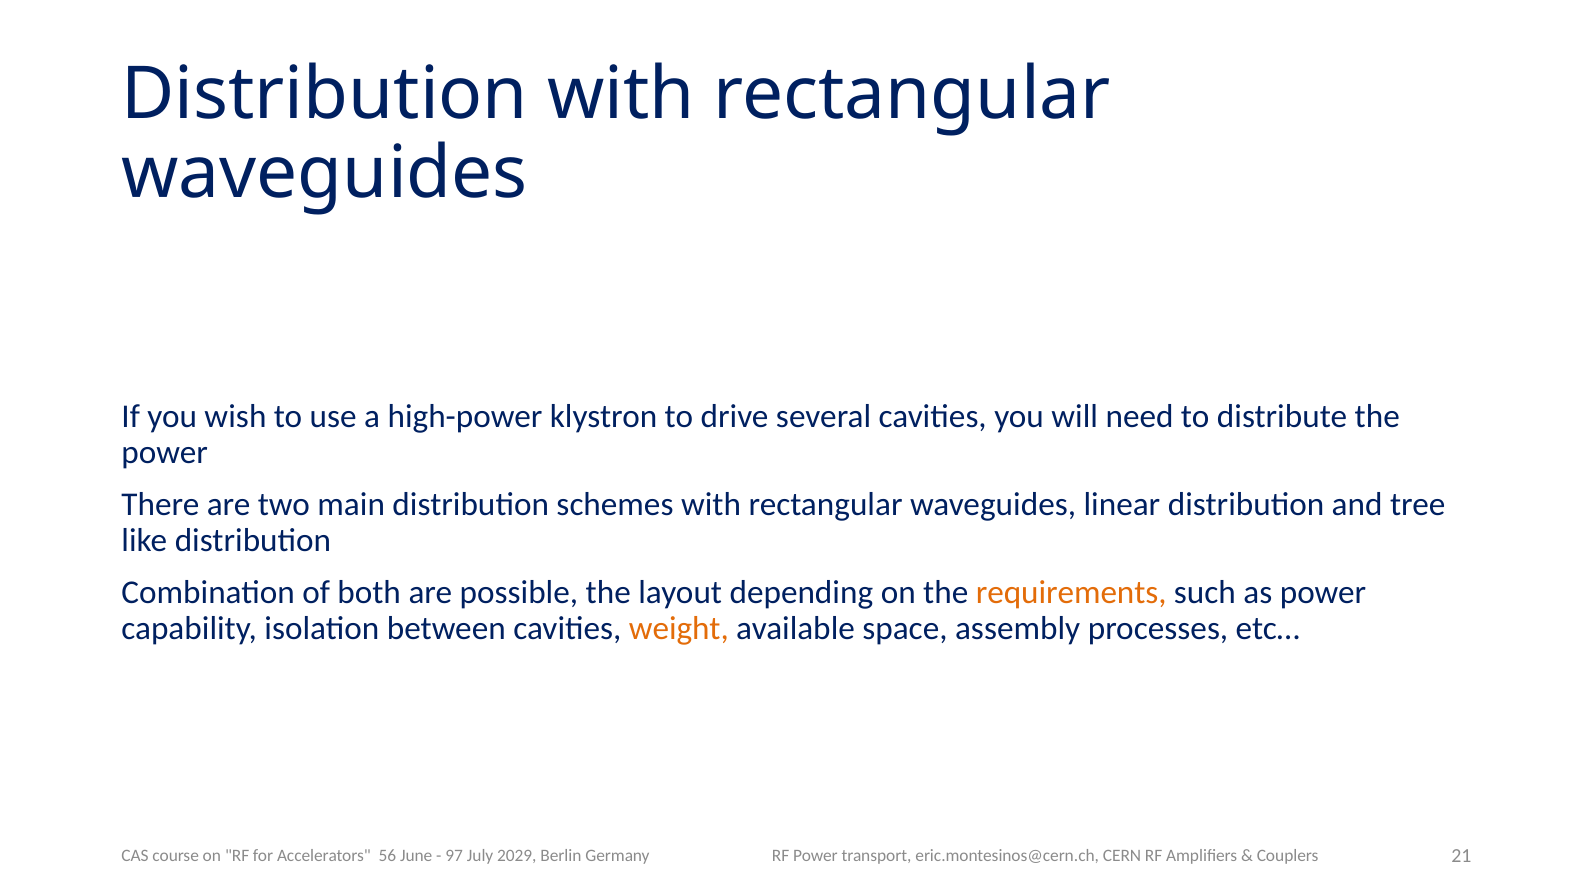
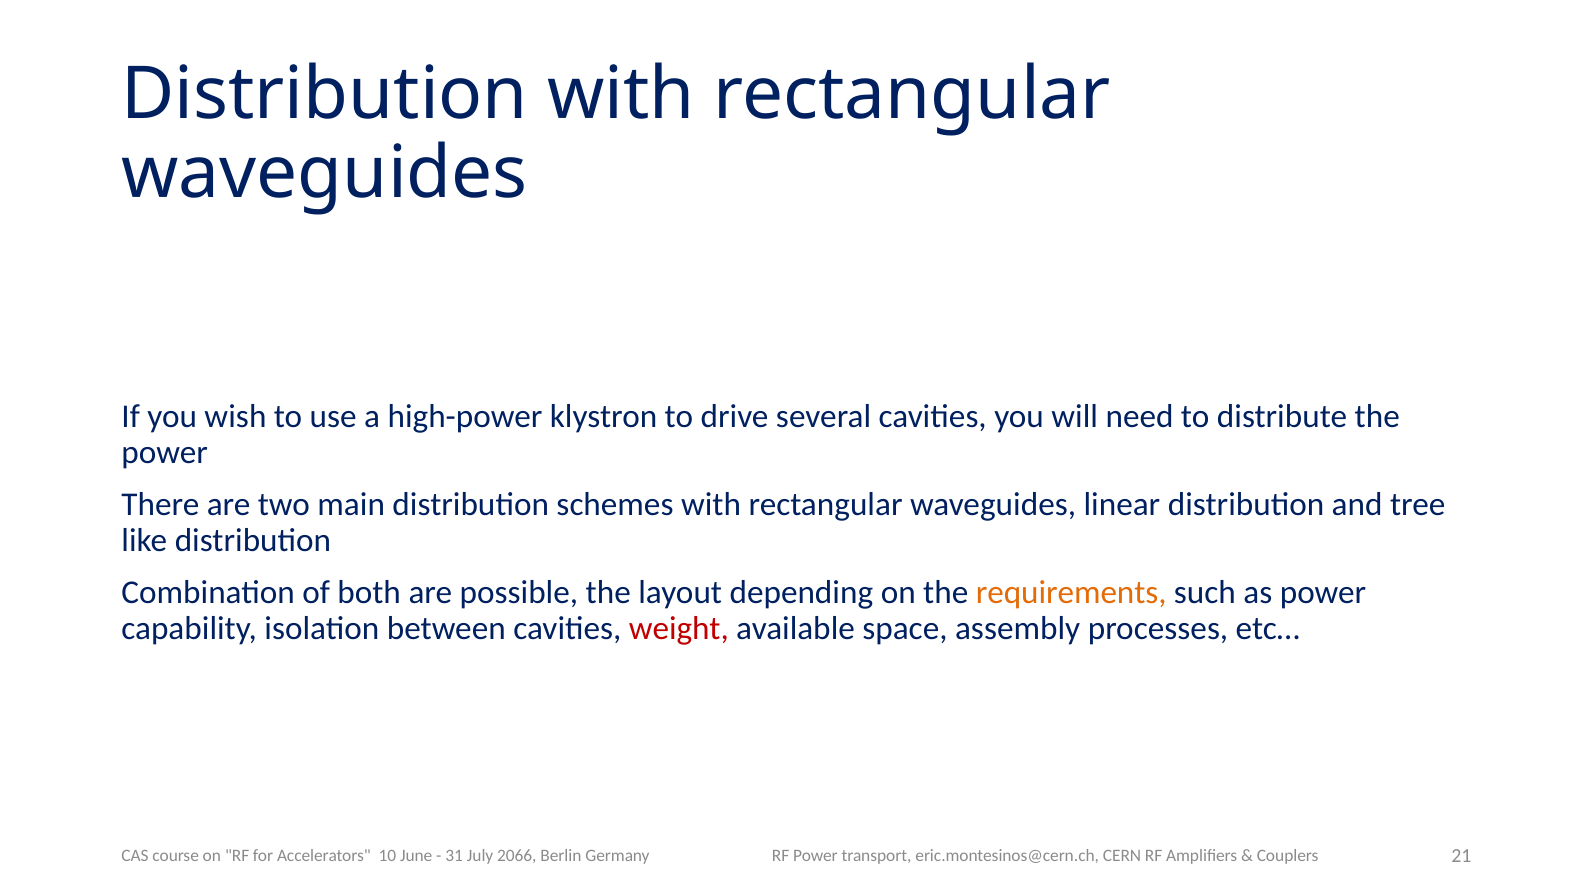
weight colour: orange -> red (679, 629)
56: 56 -> 10 (387, 856)
97: 97 -> 31 (454, 856)
2029: 2029 -> 2066 (517, 856)
